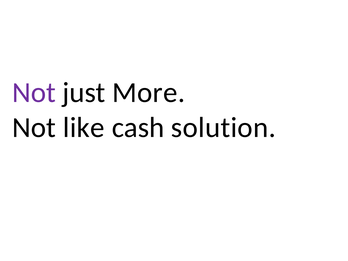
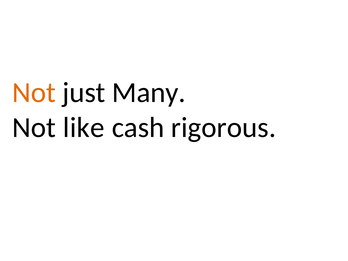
Not colour: purple -> orange (34, 93)
More: More -> Many (149, 93)
solution: solution -> rigorous (224, 127)
